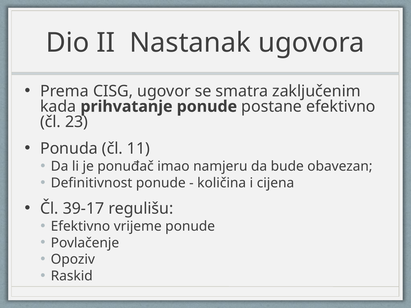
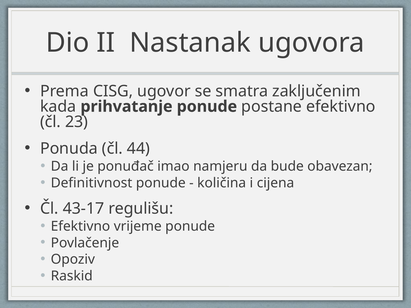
11: 11 -> 44 (139, 149)
39-17: 39-17 -> 43-17 (84, 209)
